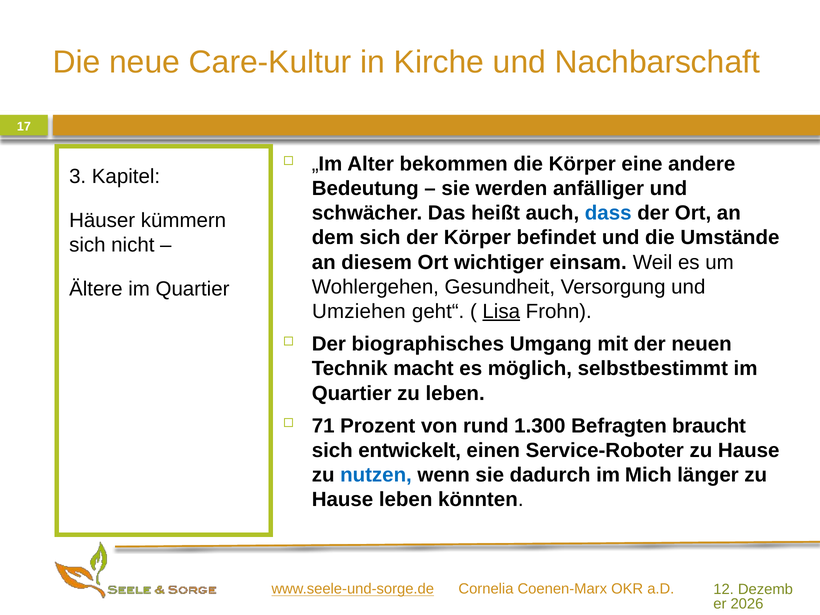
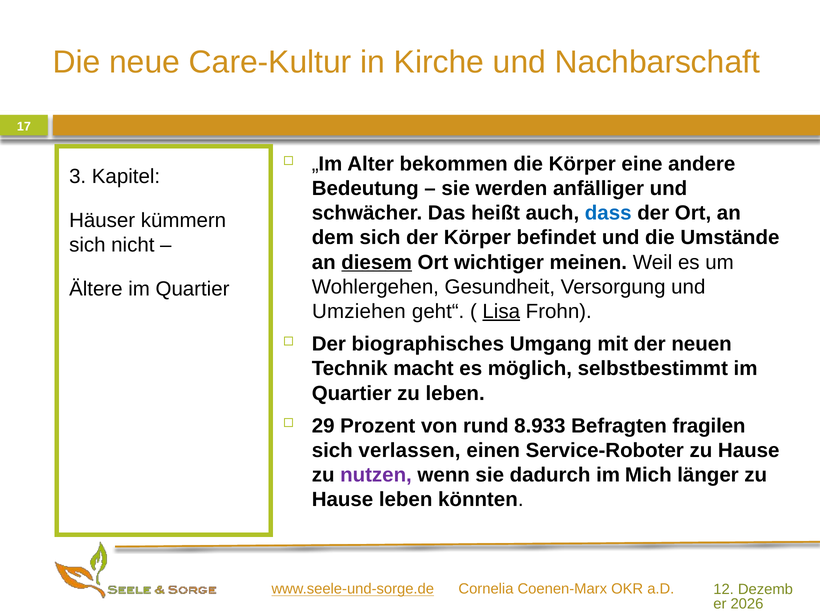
diesem underline: none -> present (377, 262)
einsam: einsam -> meinen (588, 262)
71: 71 -> 29 (323, 426)
1.300: 1.300 -> 8.933 (540, 426)
braucht: braucht -> fragilen (709, 426)
entwickelt: entwickelt -> verlassen (409, 450)
nutzen colour: blue -> purple (376, 475)
